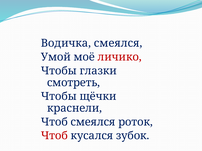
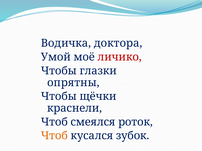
Водичка смеялся: смеялся -> доктора (118, 43)
смотреть: смотреть -> опрятны (73, 83)
Чтоб colour: red -> orange (54, 136)
